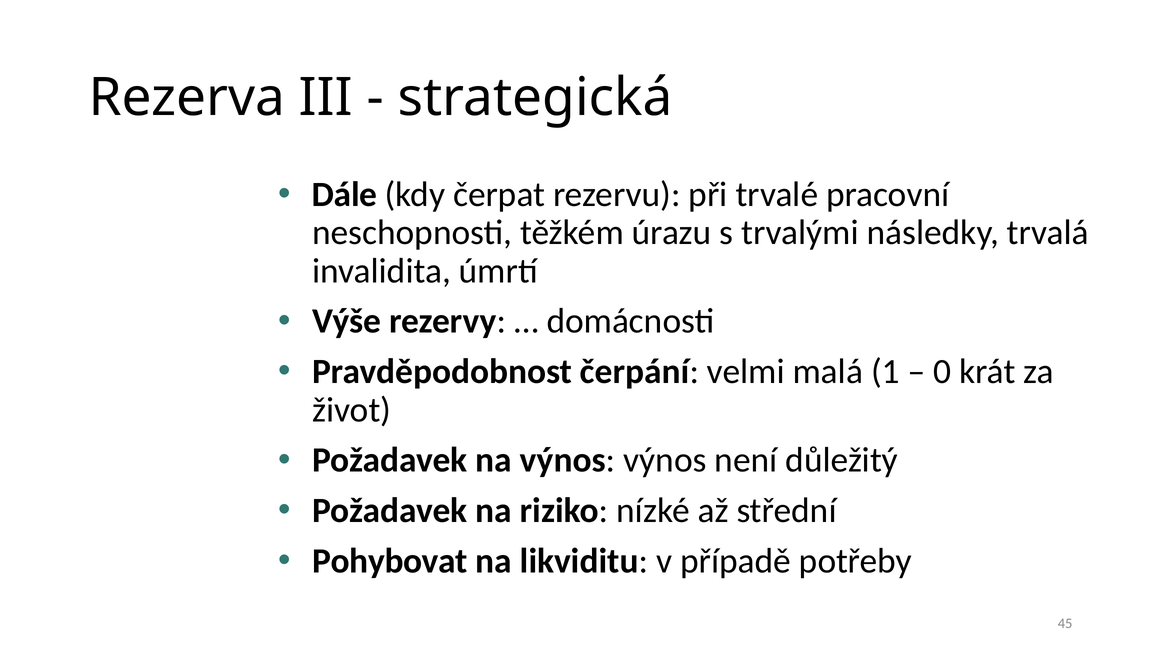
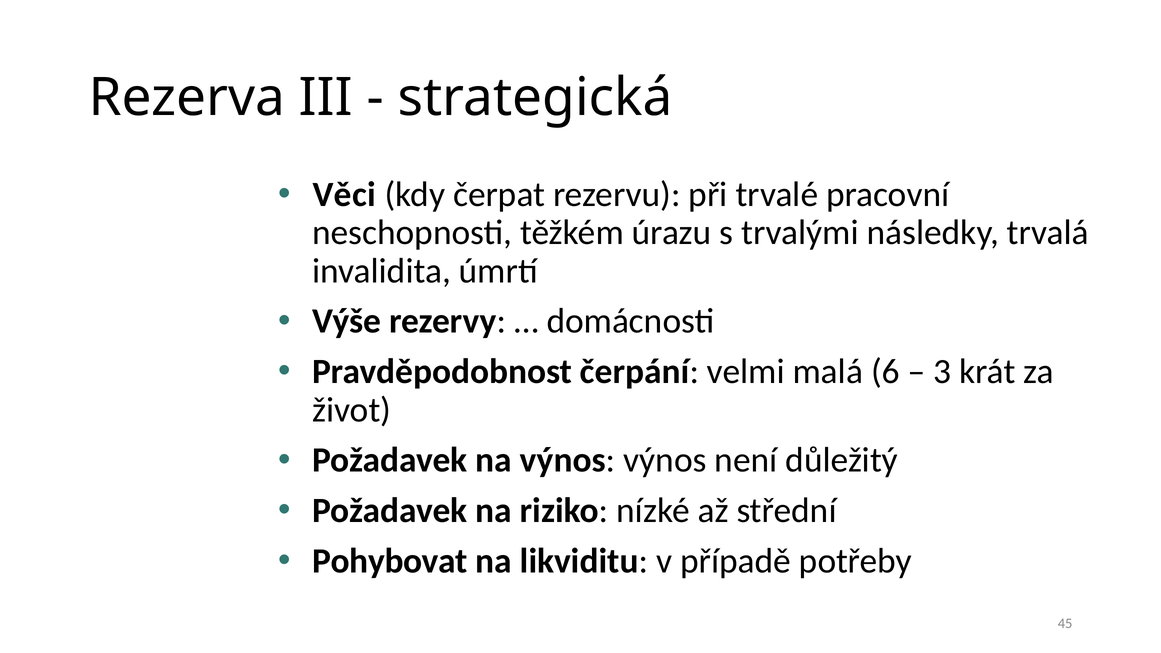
Dále: Dále -> Věci (344, 194)
1: 1 -> 6 (885, 372)
0: 0 -> 3 (942, 372)
